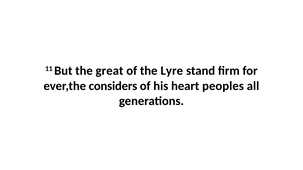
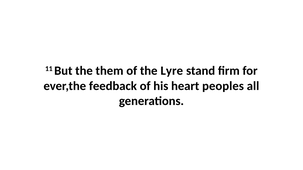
great: great -> them (110, 71)
considers: considers -> feedback (113, 86)
